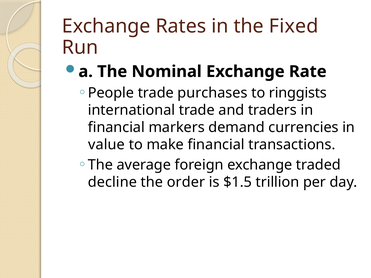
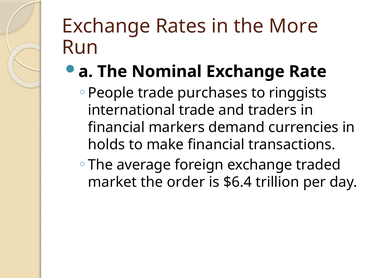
Fixed: Fixed -> More (294, 26)
value: value -> holds (107, 145)
decline: decline -> market (112, 182)
$1.5: $1.5 -> $6.4 (238, 182)
